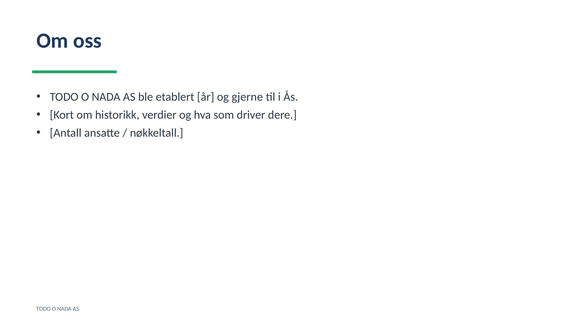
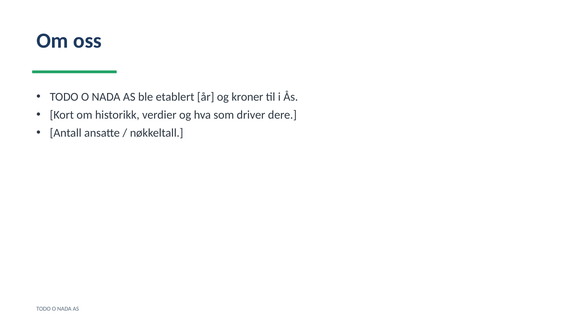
gjerne: gjerne -> kroner (247, 97)
